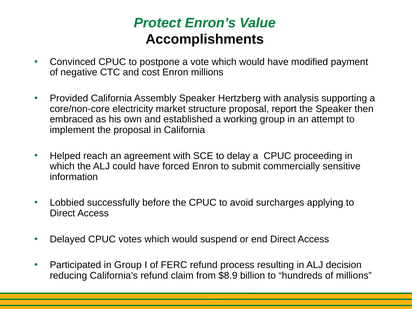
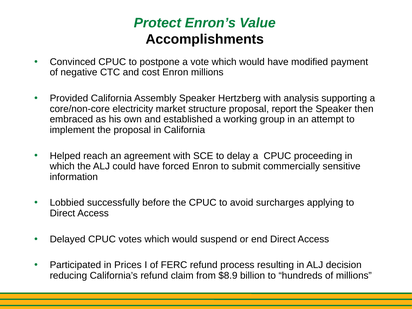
in Group: Group -> Prices (128, 265)
